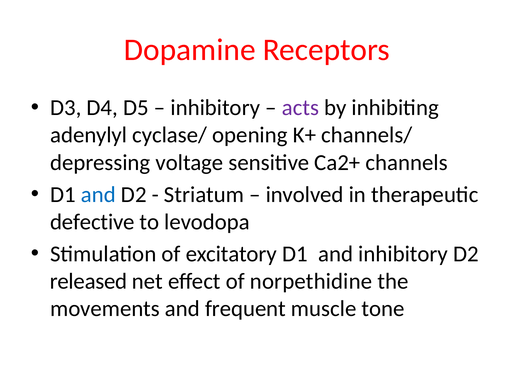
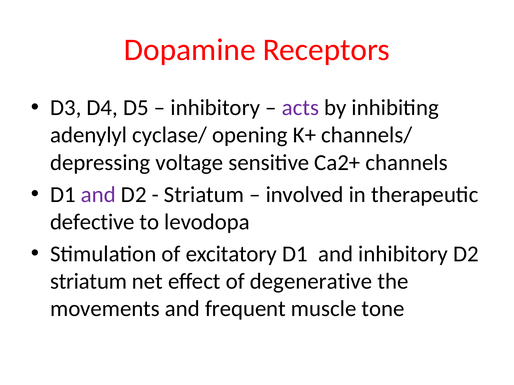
and colour: blue -> purple (98, 195)
released: released -> striatum (89, 282)
norpethidine: norpethidine -> degenerative (311, 282)
